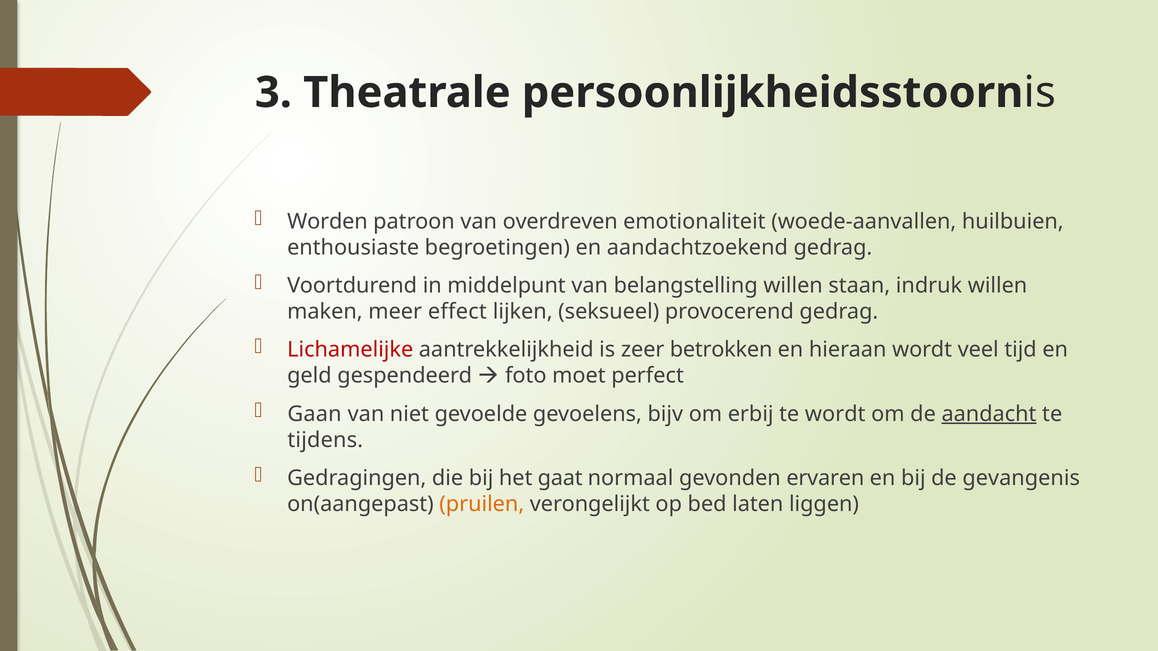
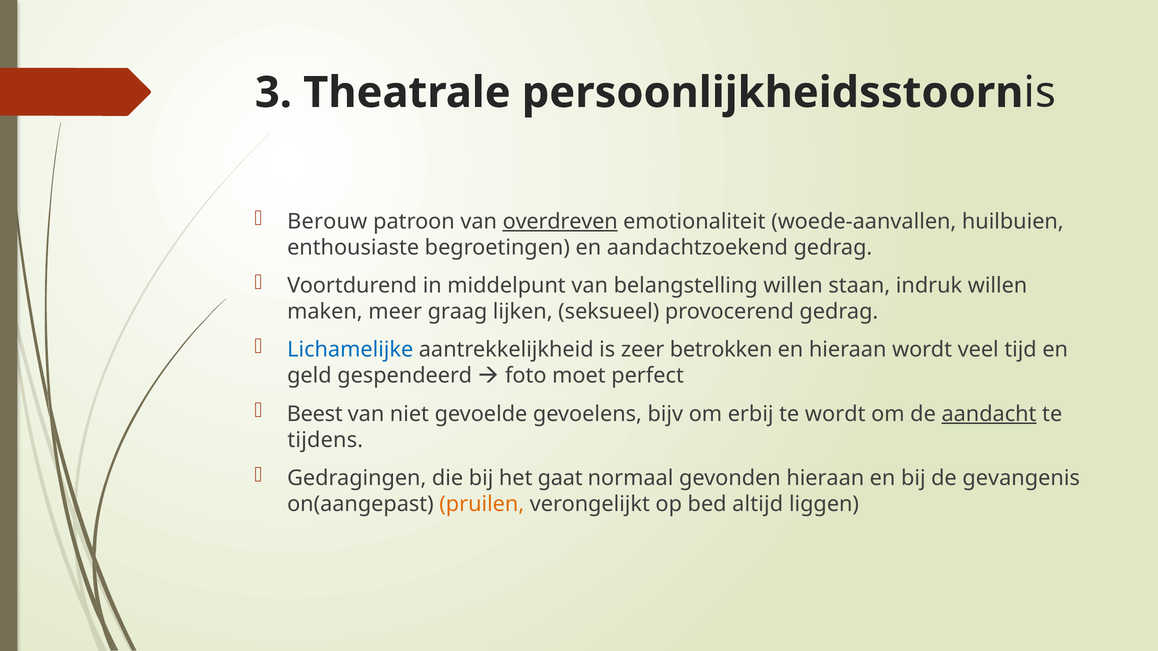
Worden: Worden -> Berouw (327, 222)
overdreven underline: none -> present (560, 222)
effect: effect -> graag (458, 312)
Lichamelijke colour: red -> blue (350, 350)
Gaan: Gaan -> Beest (315, 414)
gevonden ervaren: ervaren -> hieraan (825, 478)
laten: laten -> altijd (758, 504)
